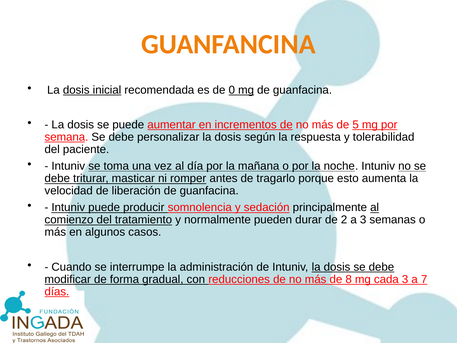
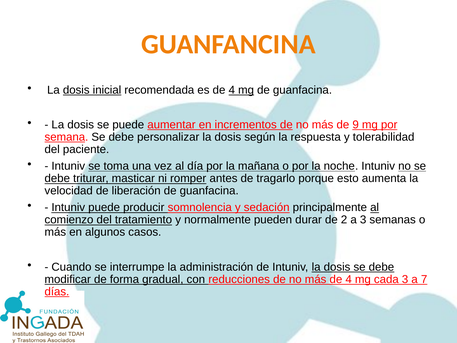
es de 0: 0 -> 4 (232, 90)
5: 5 -> 9 (356, 125)
más de 8: 8 -> 4 (349, 279)
